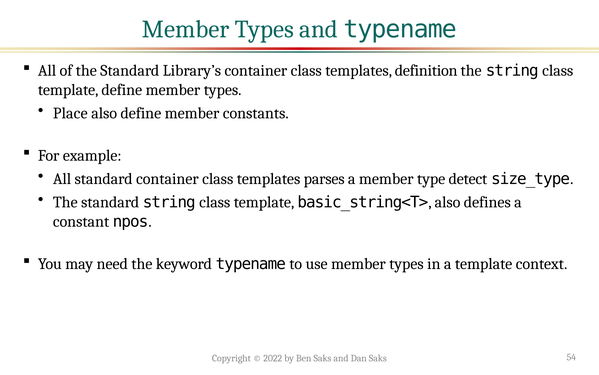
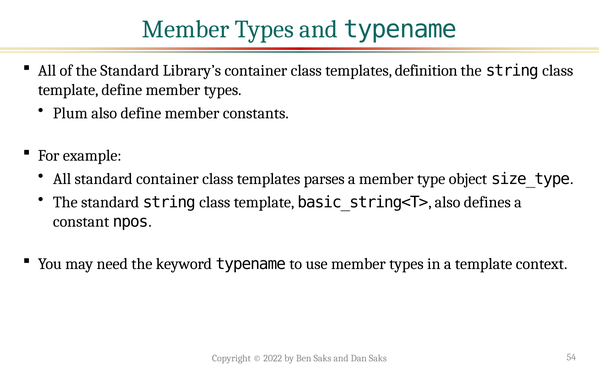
Place: Place -> Plum (70, 113)
detect: detect -> object (468, 179)
